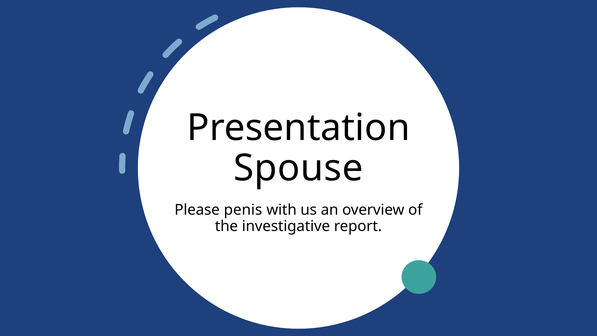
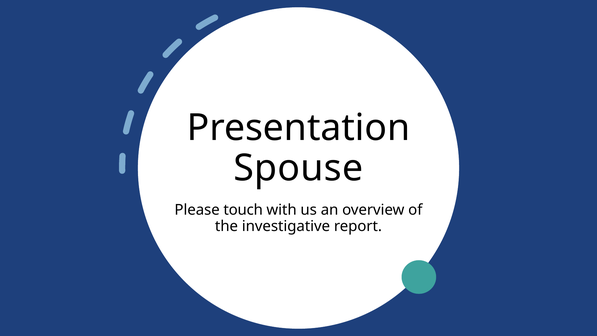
penis: penis -> touch (243, 210)
